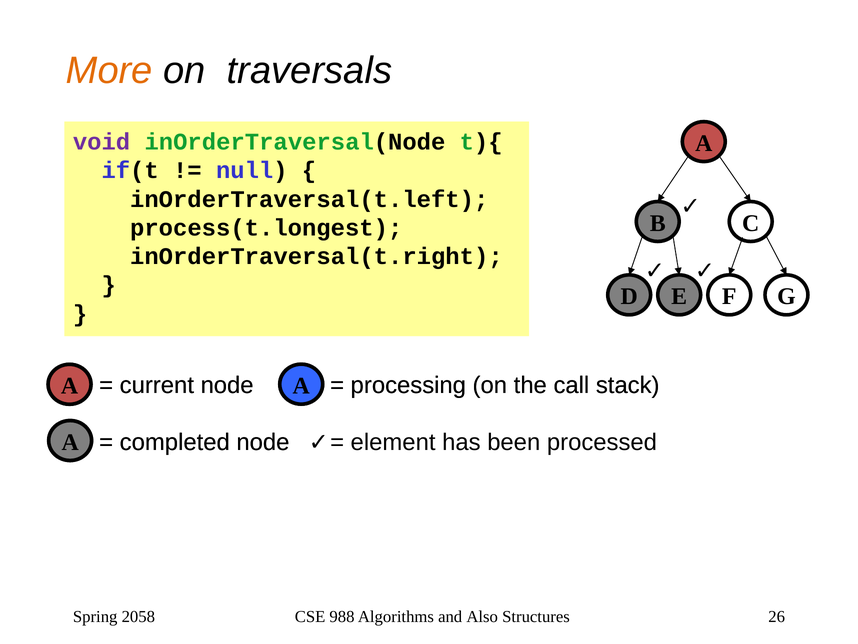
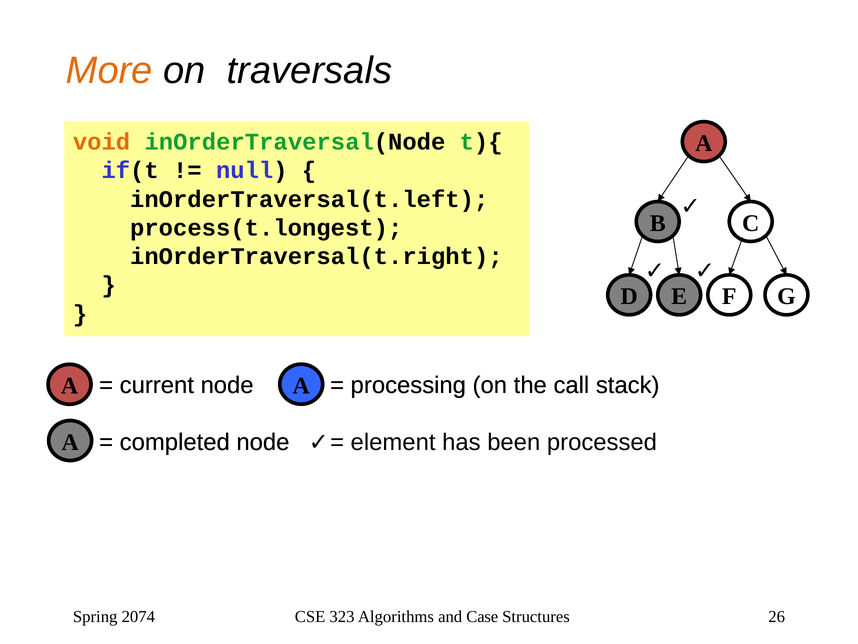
void colour: purple -> orange (102, 142)
2058: 2058 -> 2074 (138, 616)
988: 988 -> 323 (342, 616)
Also: Also -> Case (482, 616)
